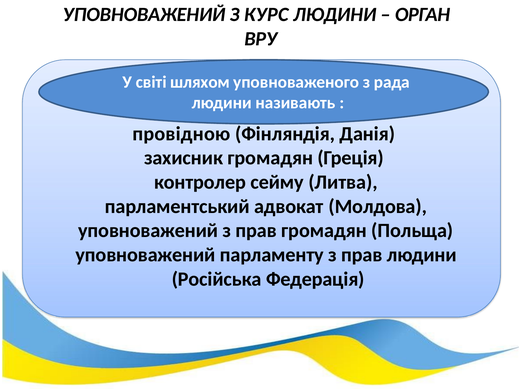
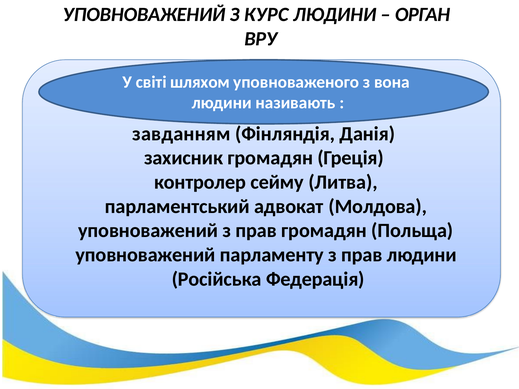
рада: рада -> вона (392, 82)
провідною: провідною -> завданням (181, 134)
